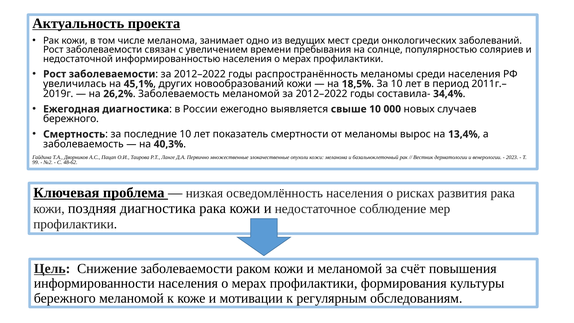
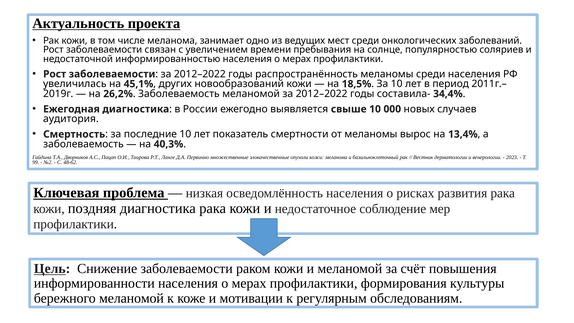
бережного: бережного -> аудитория (71, 119)
